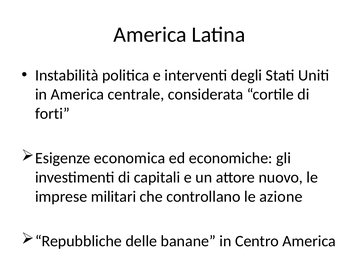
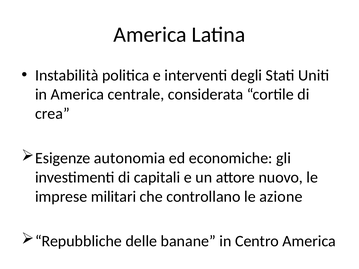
forti: forti -> crea (52, 114)
economica: economica -> autonomia (130, 158)
